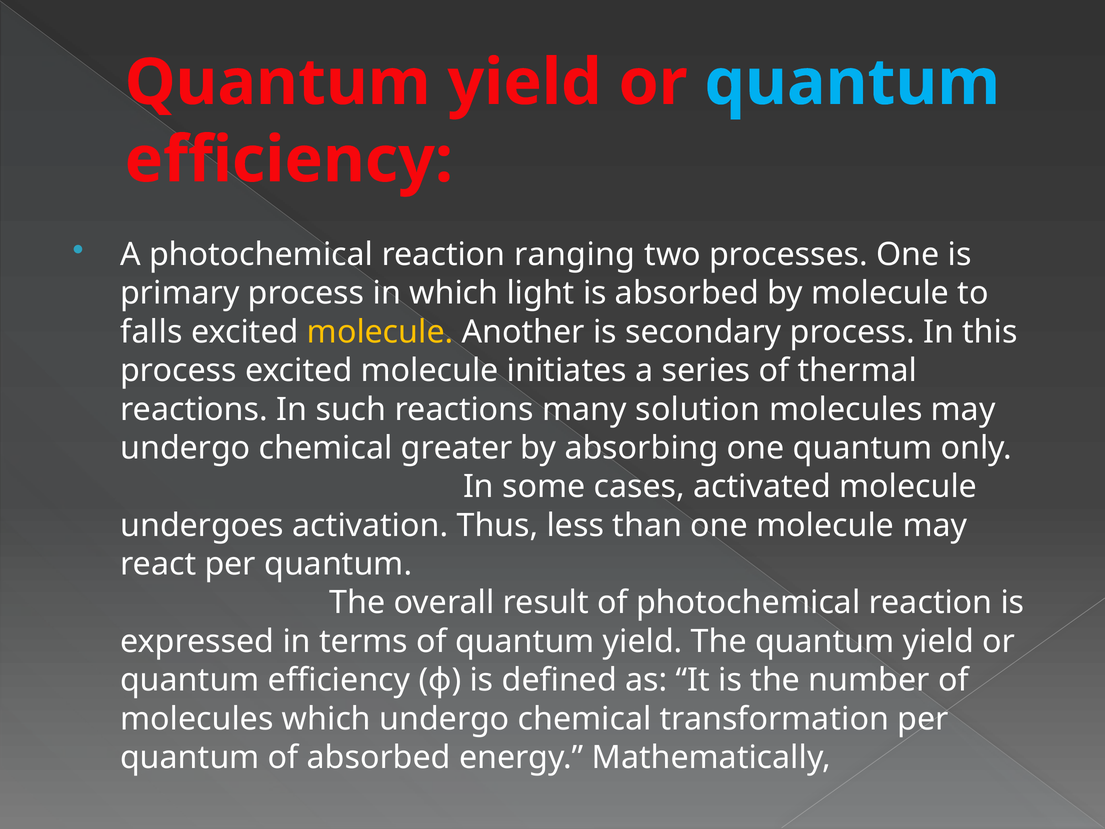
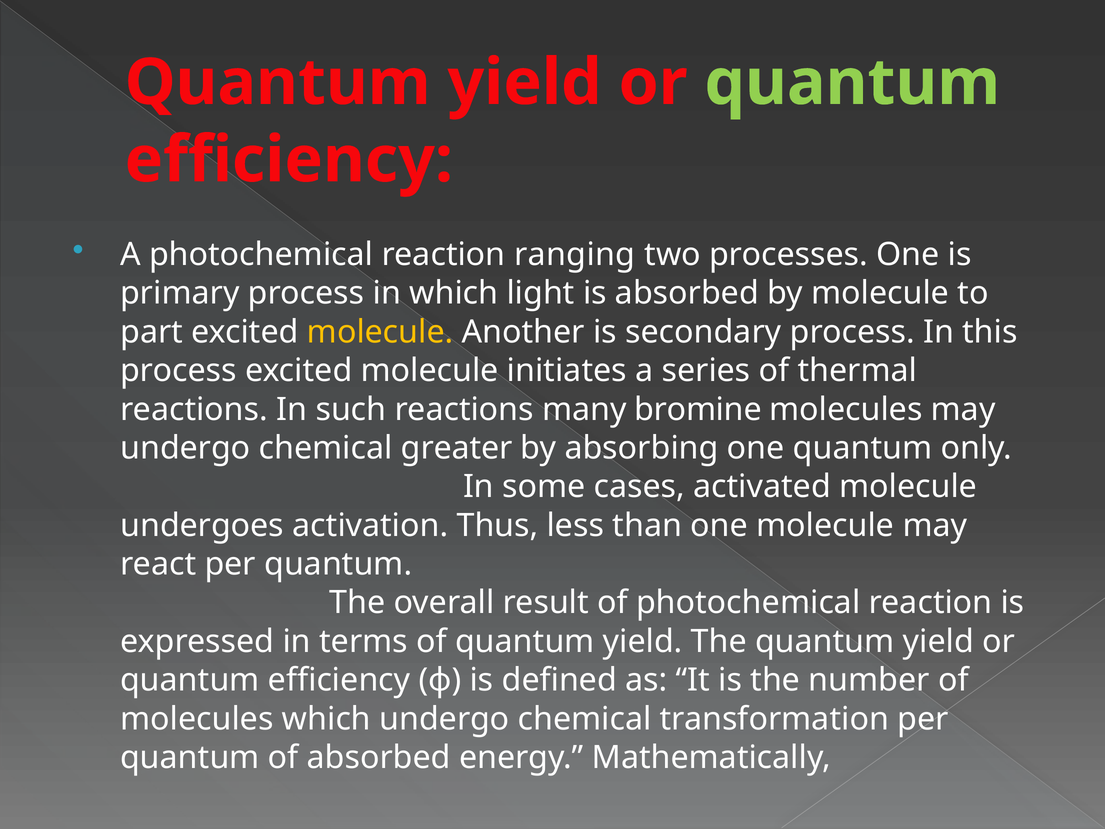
quantum colour: light blue -> light green (852, 83)
falls: falls -> part (152, 332)
solution: solution -> bromine (698, 409)
